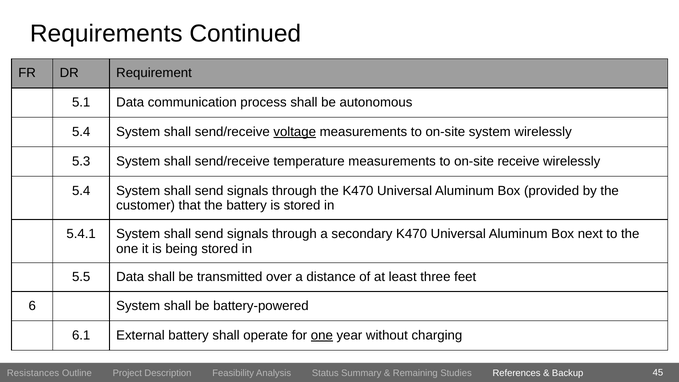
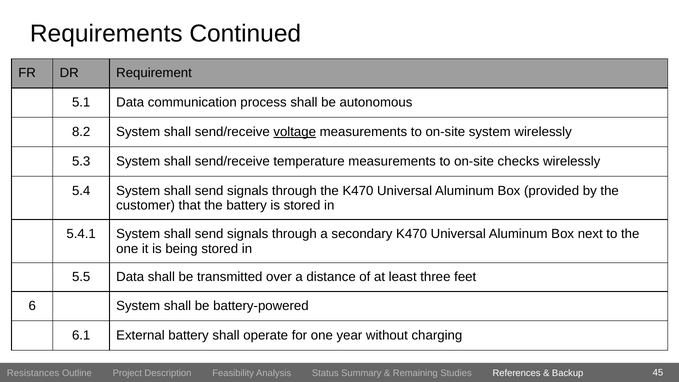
5.4: 5.4 -> 8.2 (81, 132)
receive: receive -> checks (518, 161)
one underline: present -> none (322, 335)
